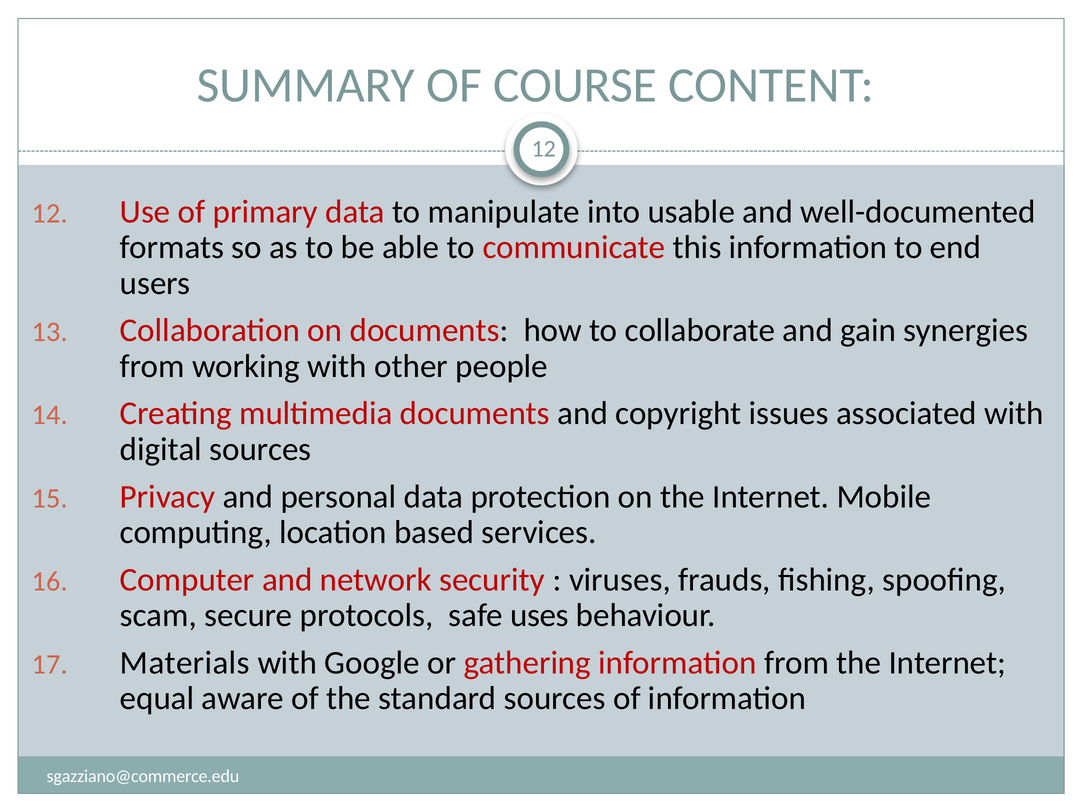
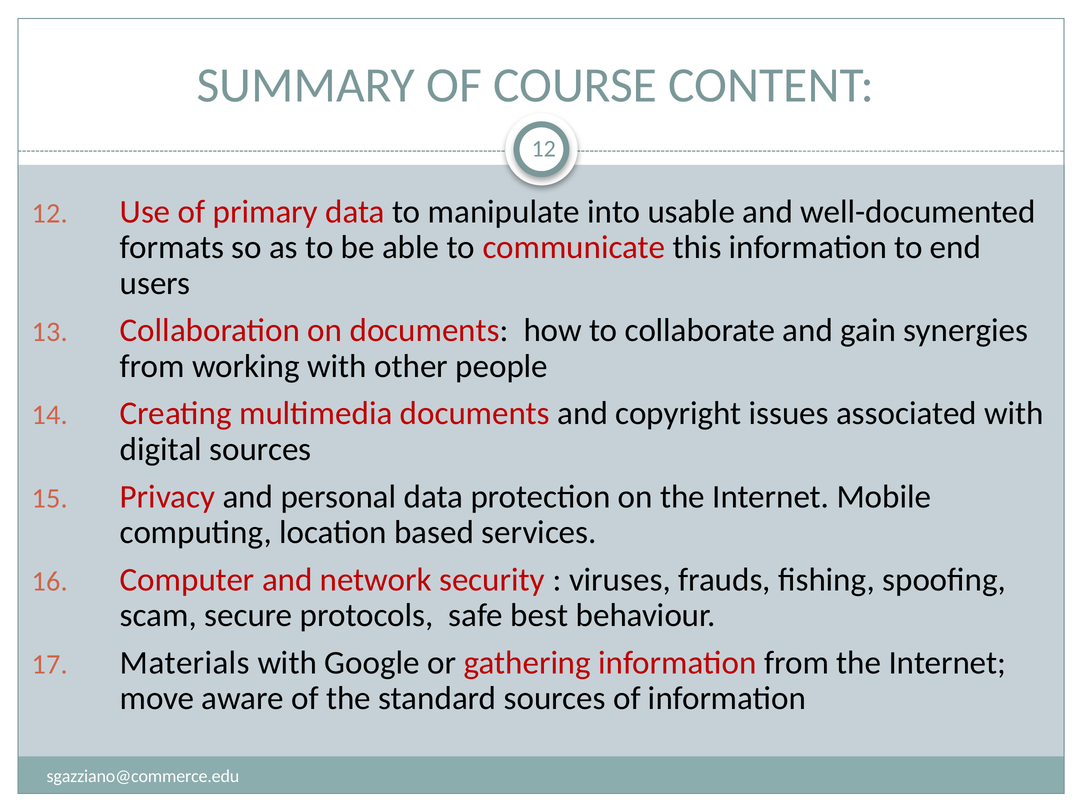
uses: uses -> best (539, 616)
equal: equal -> move (157, 699)
